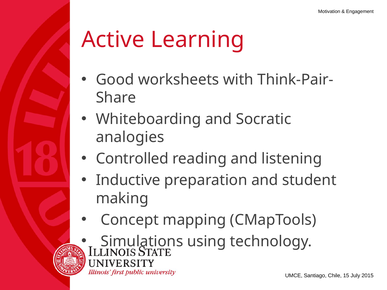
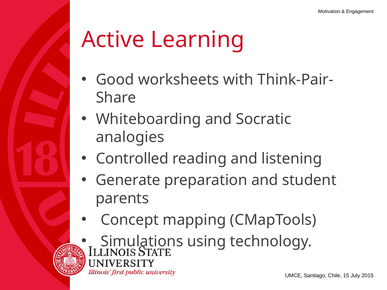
Inductive: Inductive -> Generate (128, 180)
making: making -> parents (122, 198)
